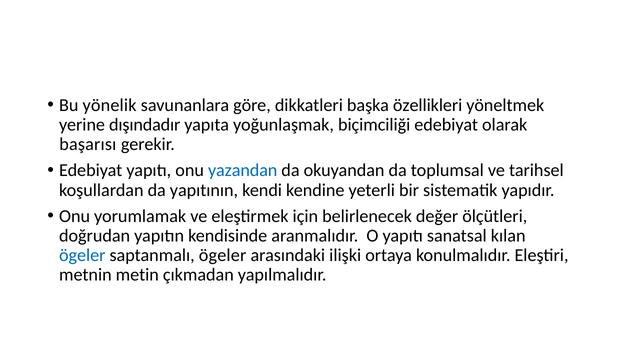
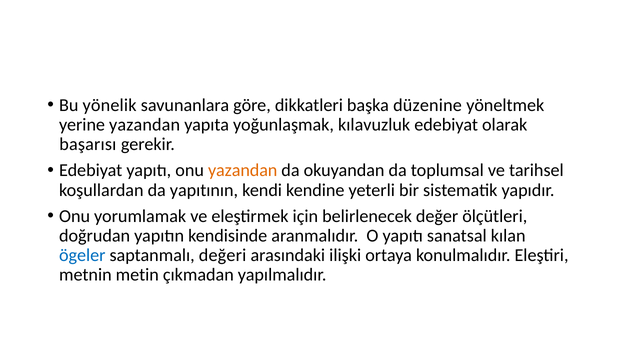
özellikleri: özellikleri -> düzenine (427, 105)
yerine dışındadır: dışındadır -> yazandan (145, 125)
biçimciliği: biçimciliği -> kılavuzluk (374, 125)
yazandan colour: blue -> orange (243, 170)
saptanmalı ögeler: ögeler -> değeri (223, 255)
